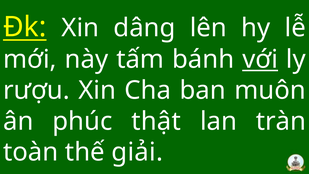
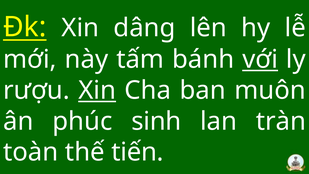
Xin underline: none -> present (97, 90)
thật: thật -> sinh (156, 121)
giải: giải -> tiến (137, 152)
